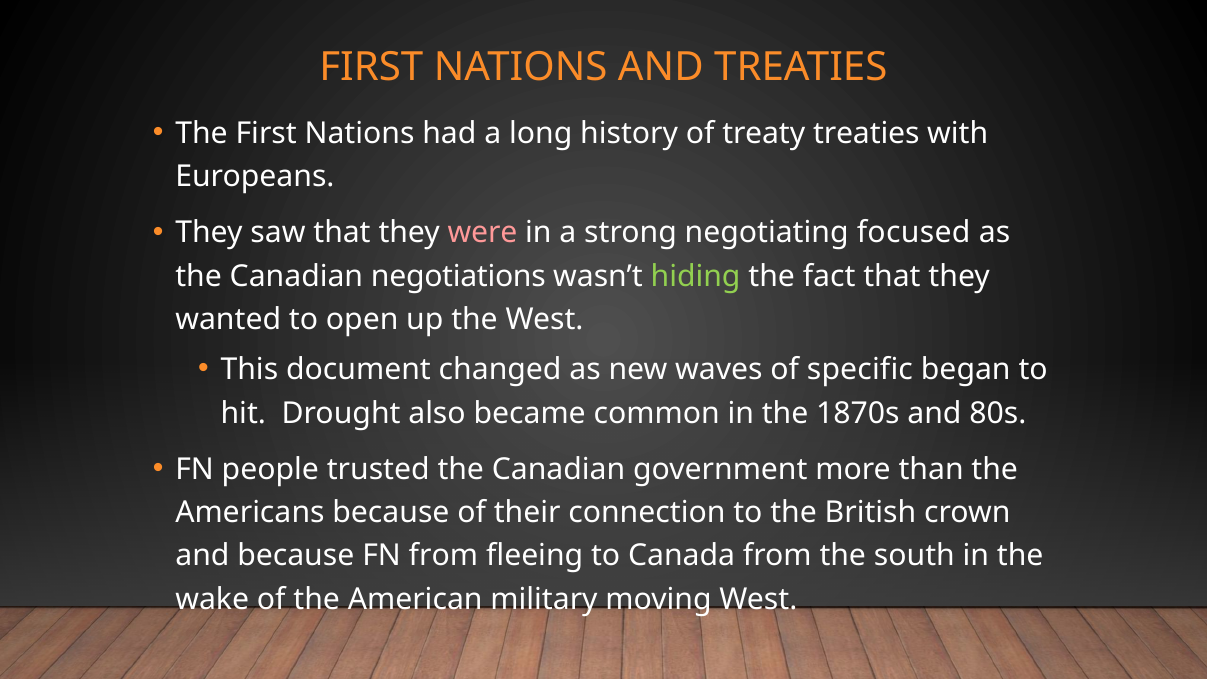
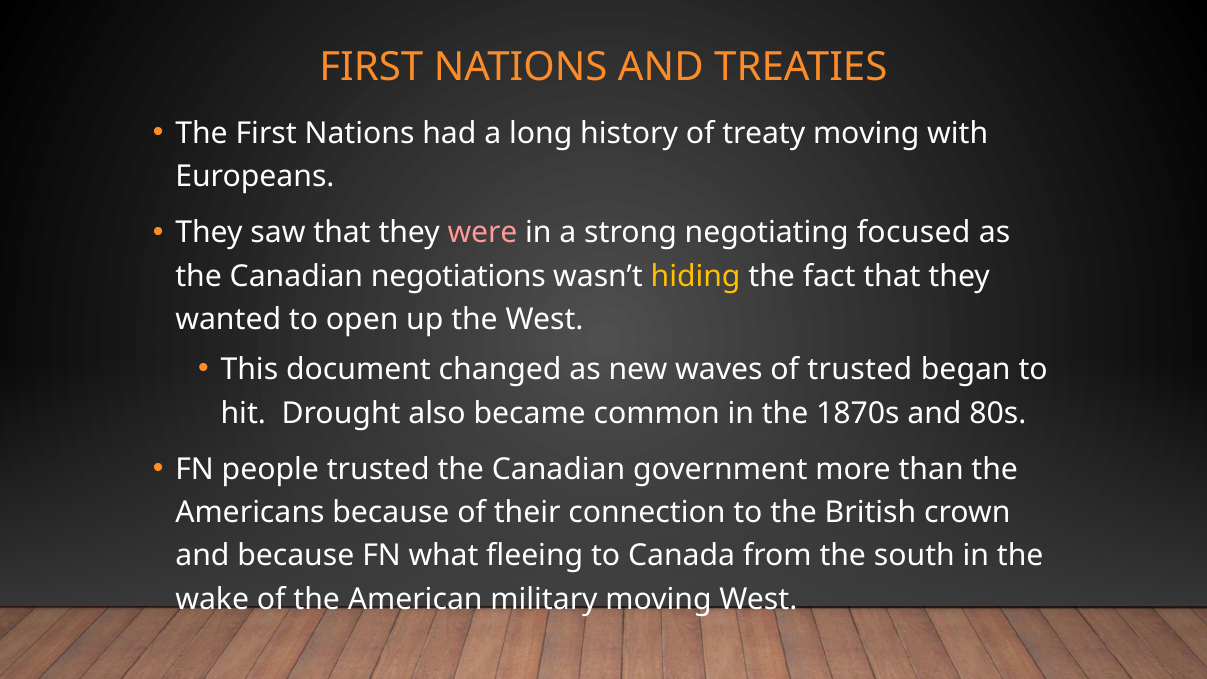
treaty treaties: treaties -> moving (866, 133)
hiding colour: light green -> yellow (696, 276)
of specific: specific -> trusted (860, 370)
FN from: from -> what (444, 556)
